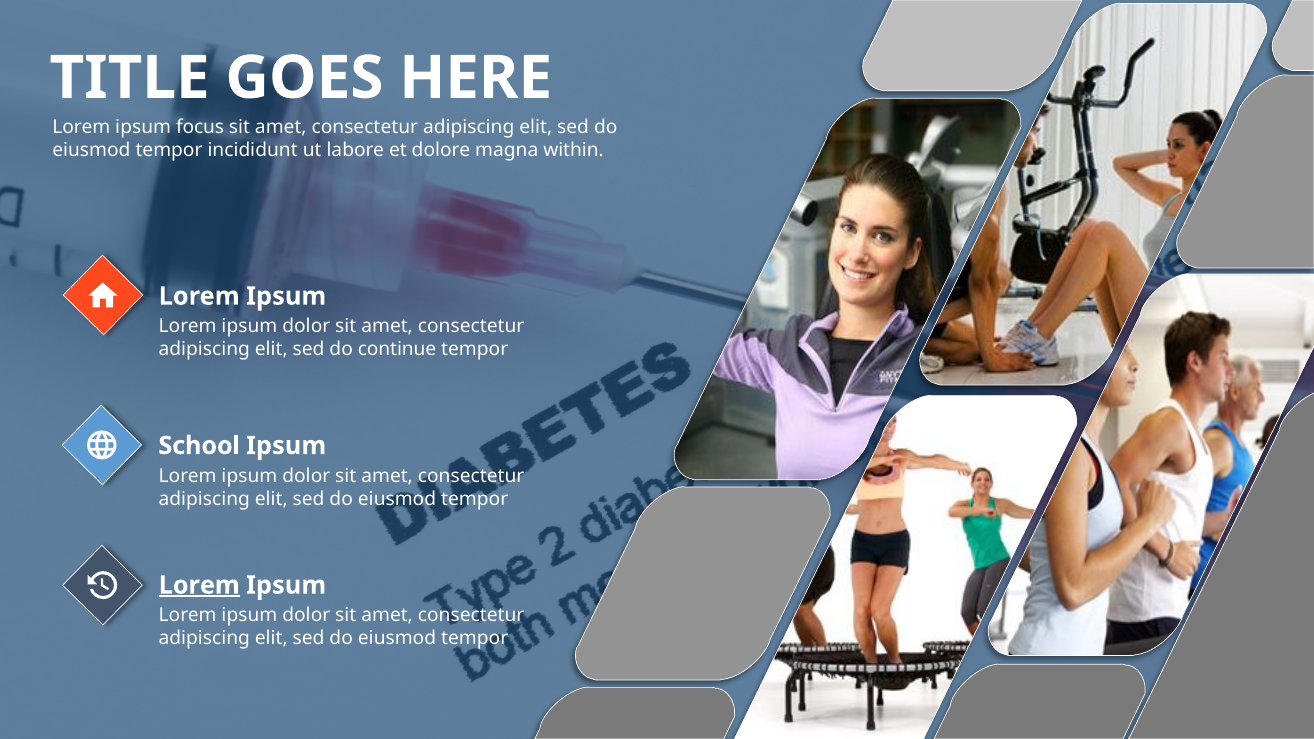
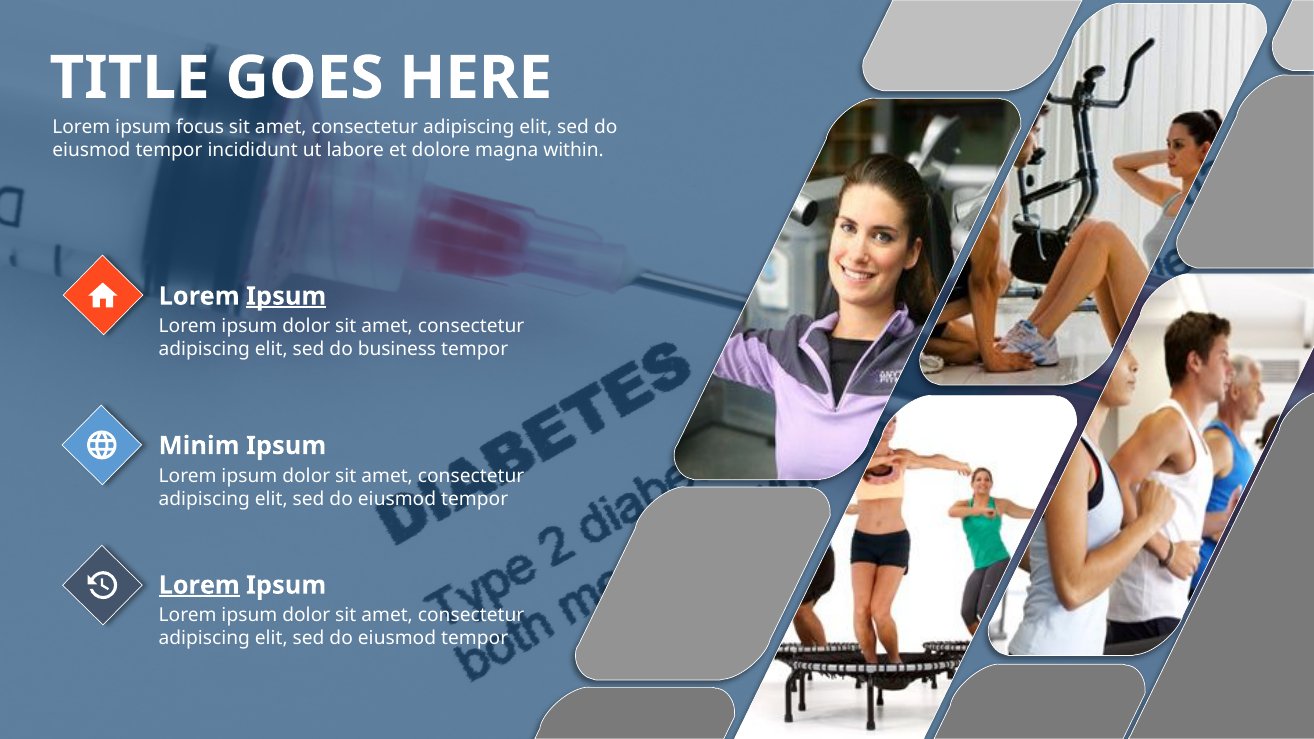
Ipsum underline: none -> present (286, 296)
continue: continue -> business (397, 349)
School: School -> Minim (199, 446)
